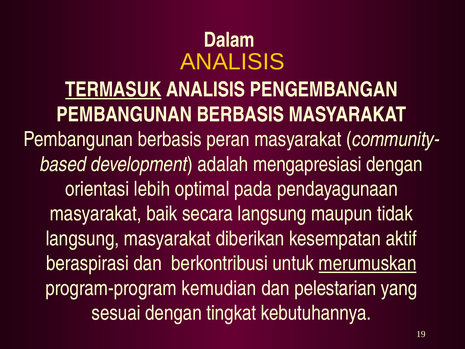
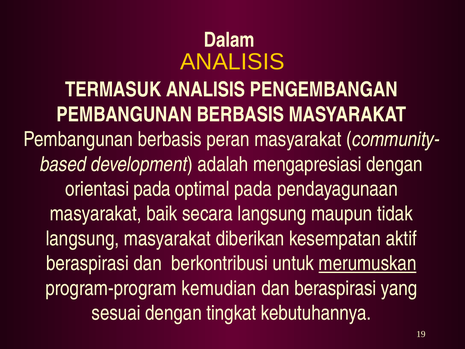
TERMASUK underline: present -> none (113, 90)
orientasi lebih: lebih -> pada (152, 189)
dan pelestarian: pelestarian -> beraspirasi (335, 288)
